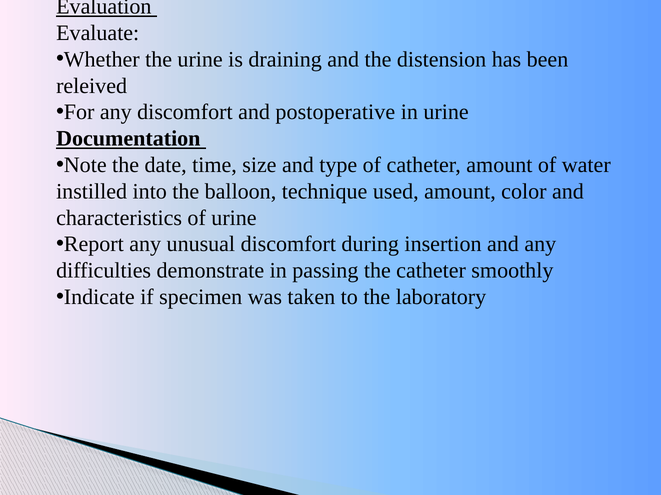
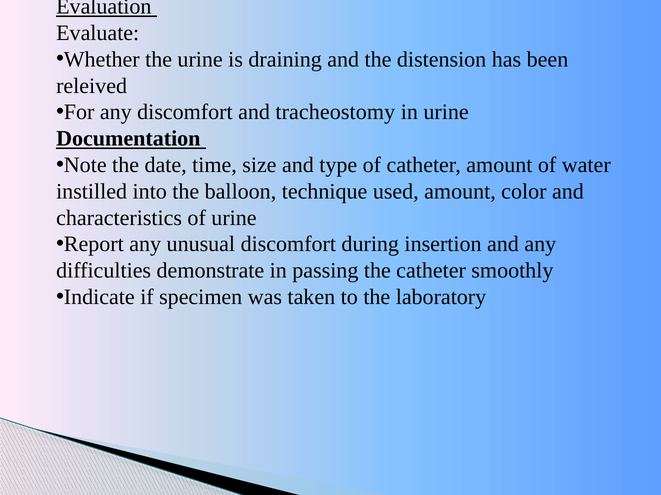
postoperative: postoperative -> tracheostomy (335, 112)
